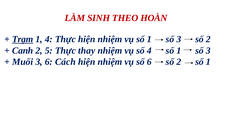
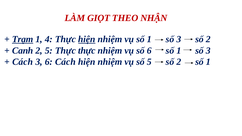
SINH: SINH -> GIỌT (99, 18)
HOÀN: HOÀN -> NHẬN (154, 18)
hiện underline: none -> present (87, 39)
Thực thay: thay -> thực (87, 51)
số 4: 4 -> 6 (149, 51)
Muối: Muối -> Cách (23, 62)
số 6: 6 -> 5 (149, 62)
